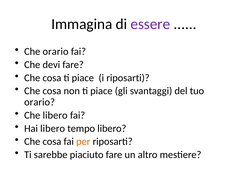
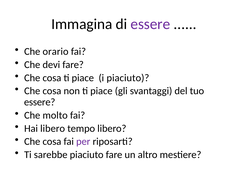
i riposarti: riposarti -> piaciuto (128, 78)
orario: orario -> essere (40, 102)
Che libero: libero -> molto (55, 115)
per colour: orange -> purple (83, 142)
